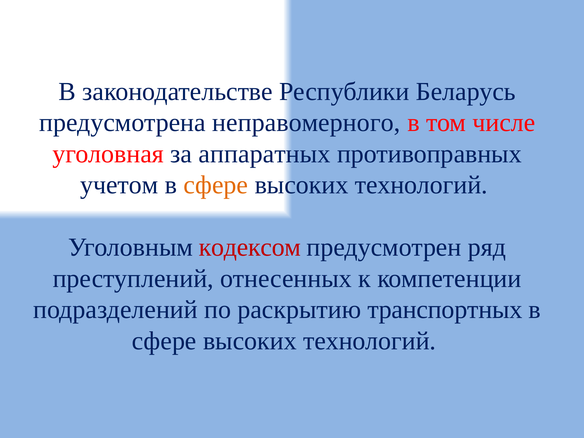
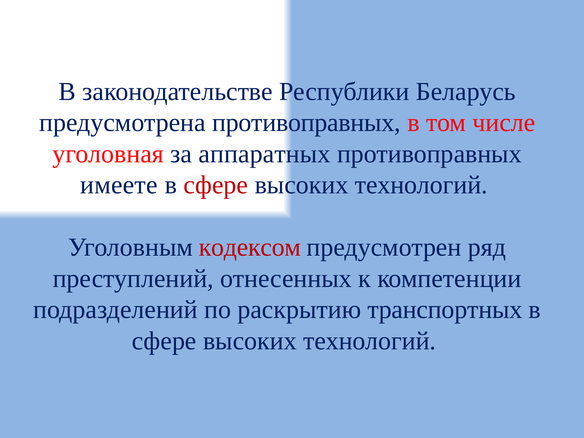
предусмотрена неправомерного: неправомерного -> противоправных (306, 123)
учетом: учетом -> имеете (119, 185)
сфере colour: orange -> red (216, 185)
